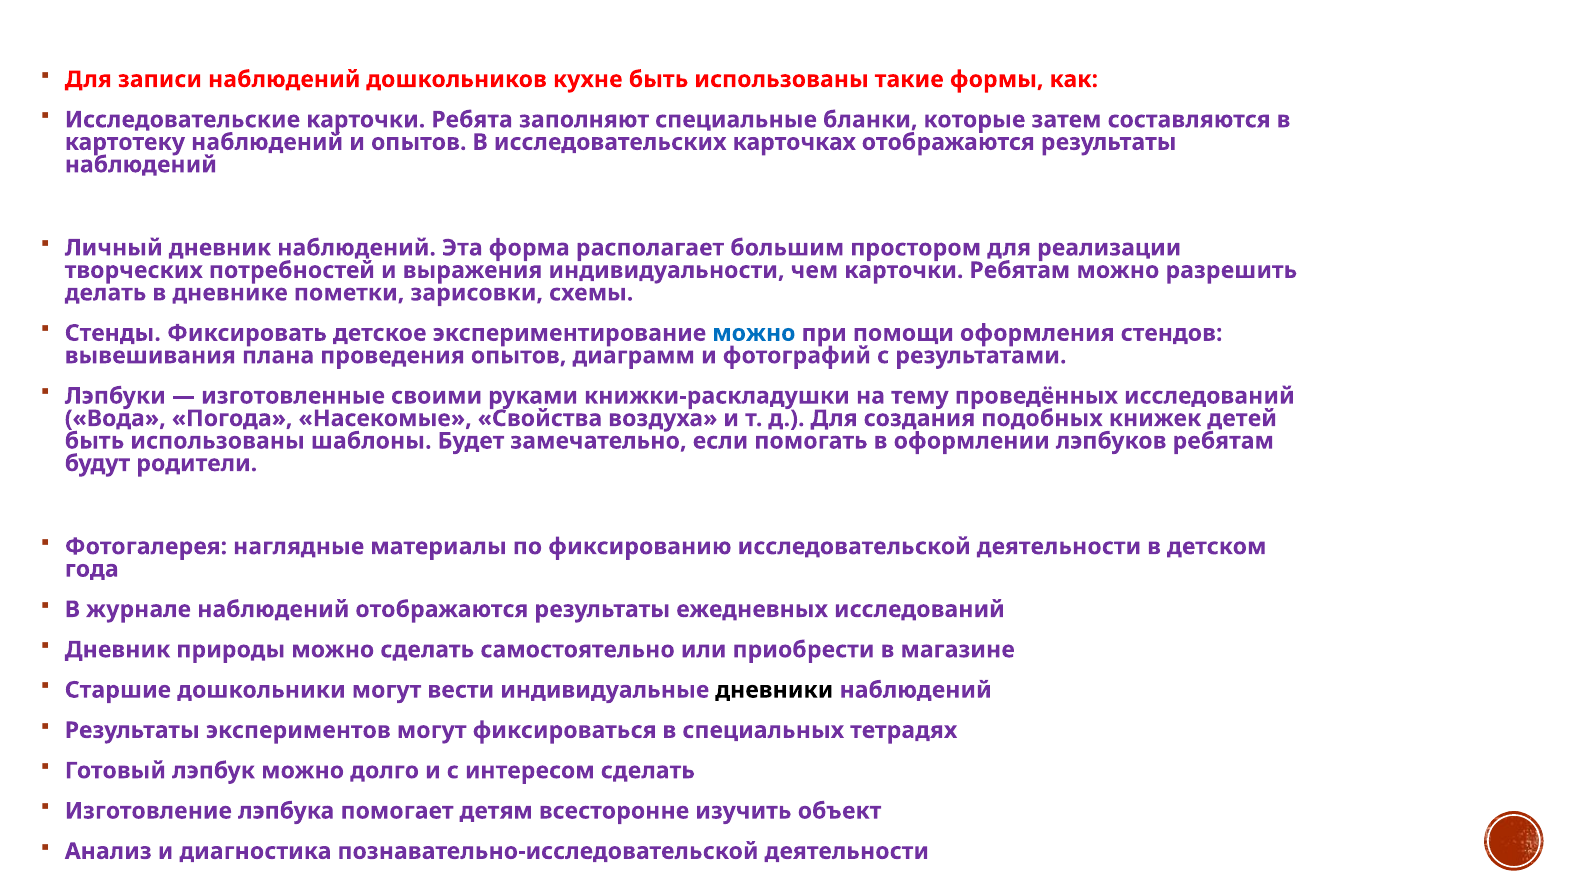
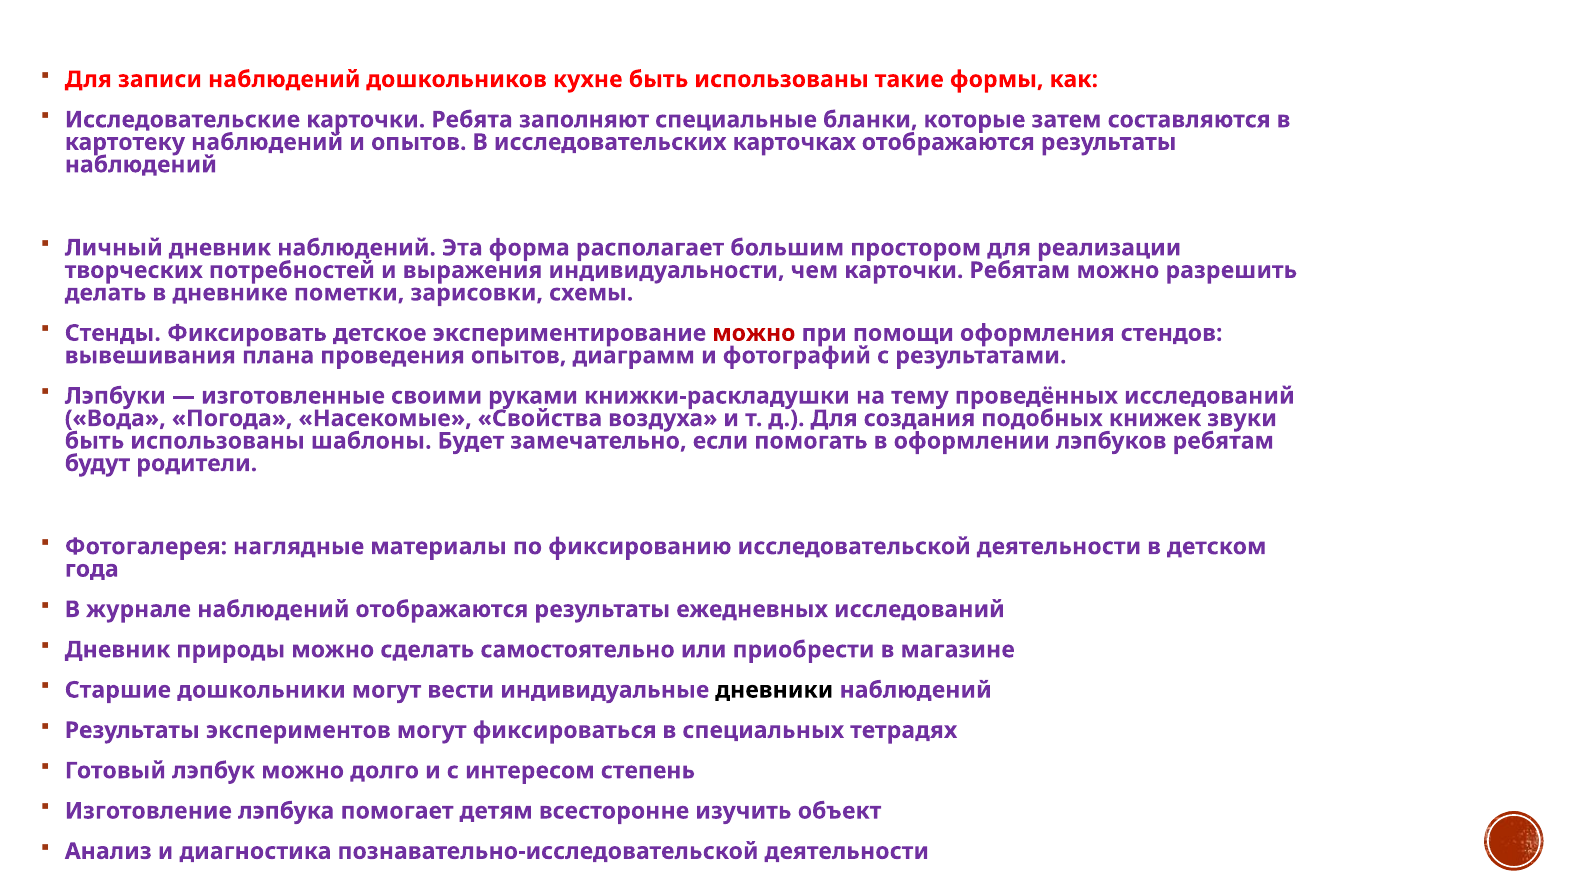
можно colour: blue -> red (754, 333)
детей: детей -> звуки (1242, 418)
интересом сделать: сделать -> степень (648, 770)
